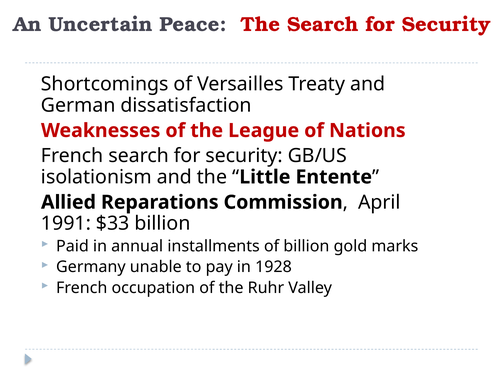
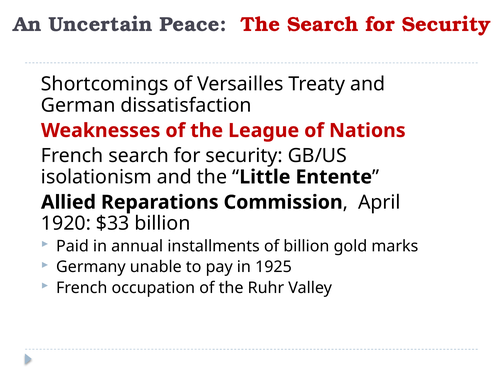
1991: 1991 -> 1920 (66, 224)
1928: 1928 -> 1925 (273, 267)
